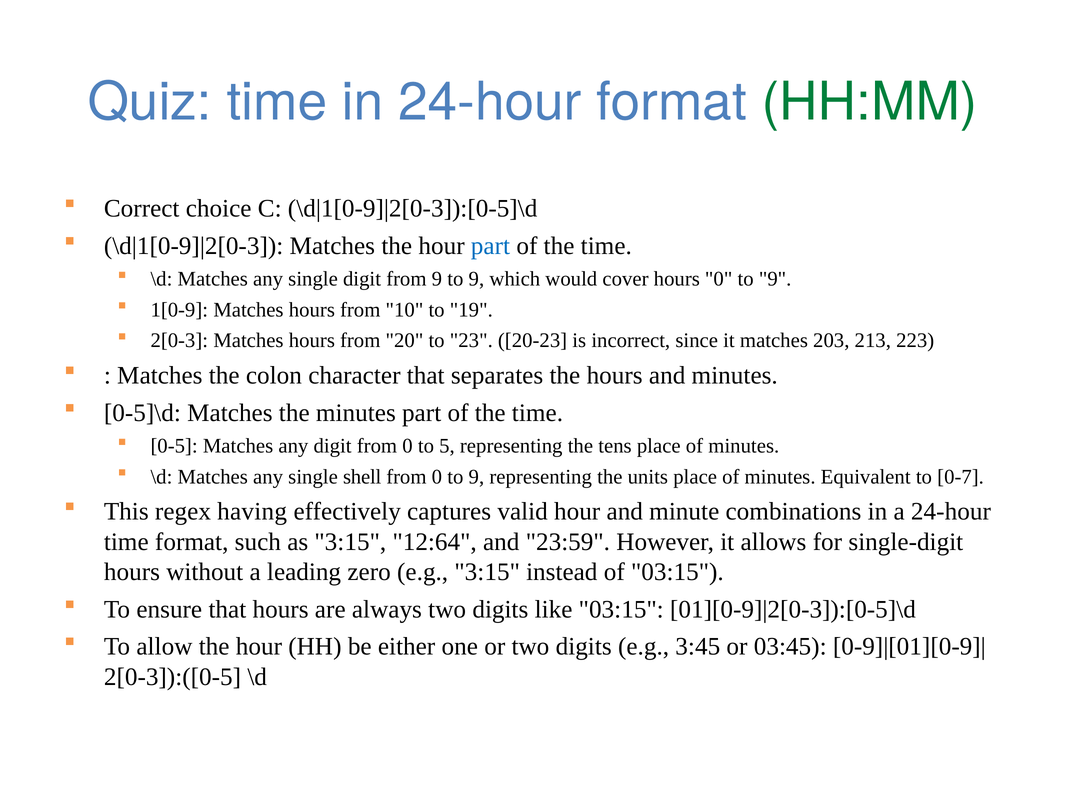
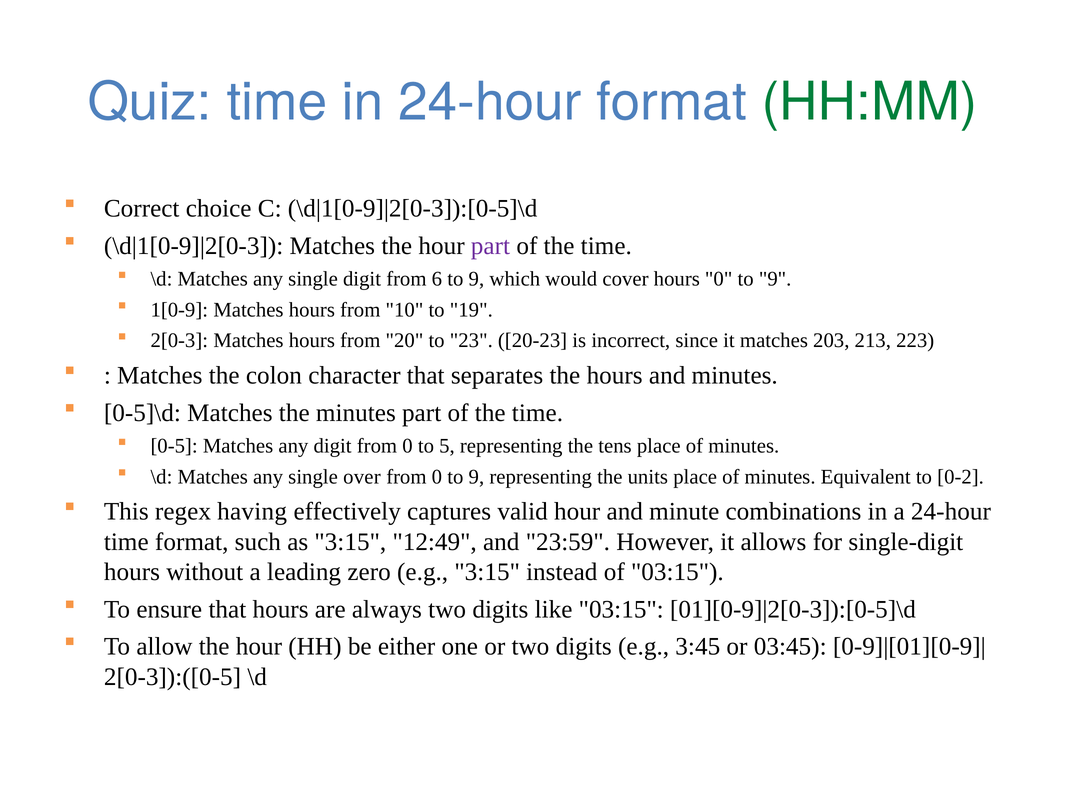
part colour: blue -> purple (490, 246)
from 9: 9 -> 6 (437, 279)
shell: shell -> over (362, 477)
0-7: 0-7 -> 0-2 (961, 477)
12:64: 12:64 -> 12:49 (435, 542)
